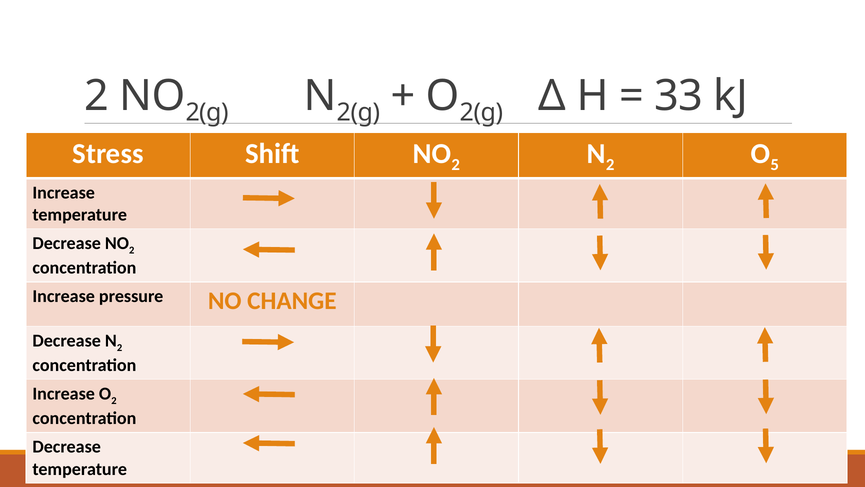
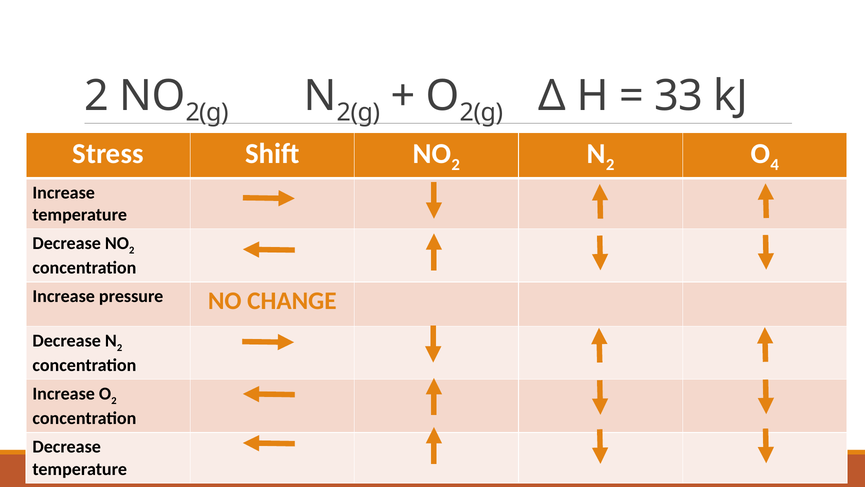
5: 5 -> 4 (775, 165)
